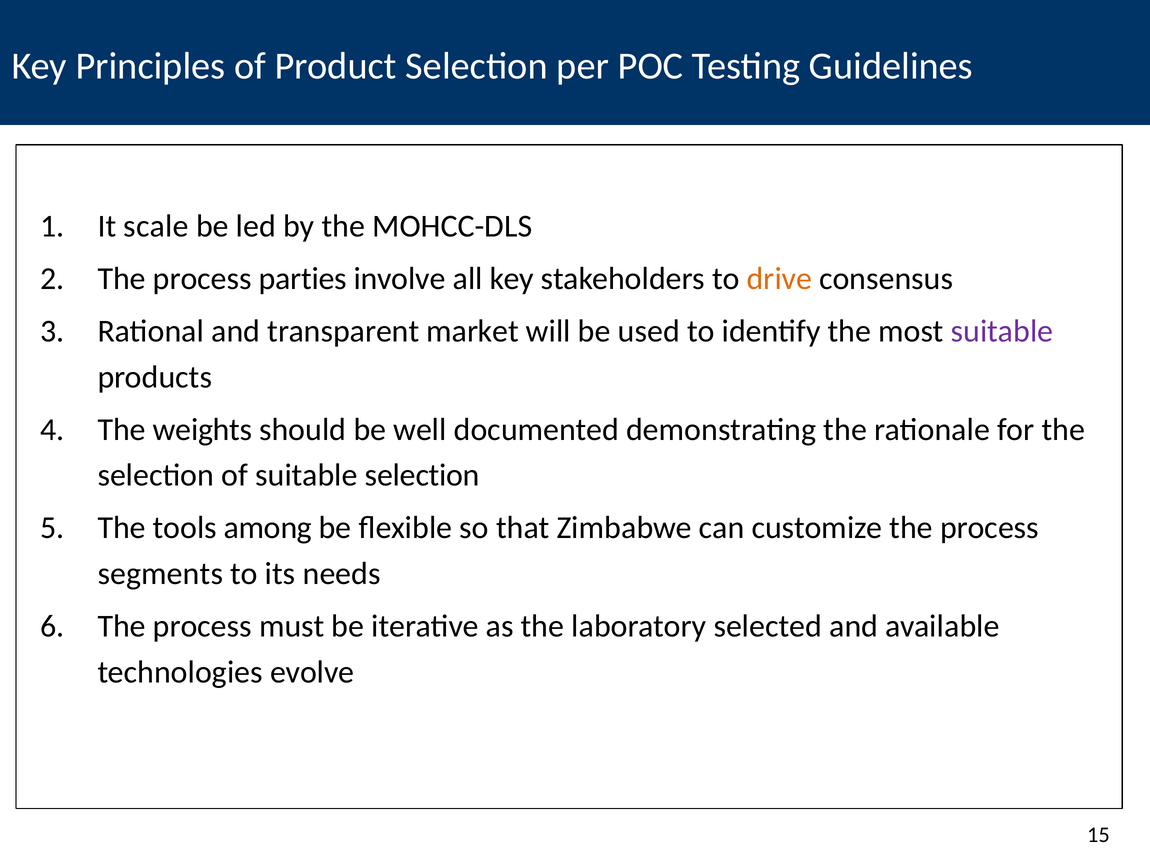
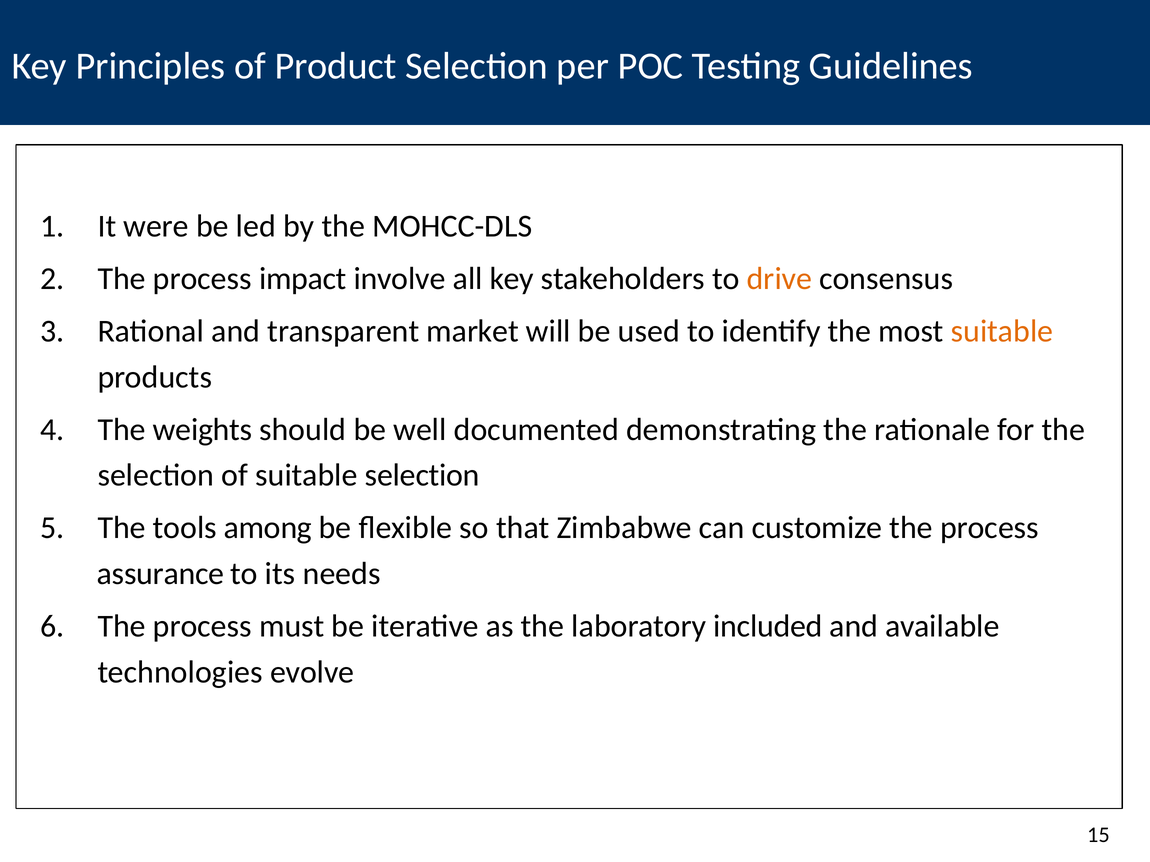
scale: scale -> were (156, 227)
parties: parties -> impact (303, 279)
suitable colour: purple -> orange (1002, 331)
segments: segments -> assurance (161, 574)
selected: selected -> included (768, 626)
